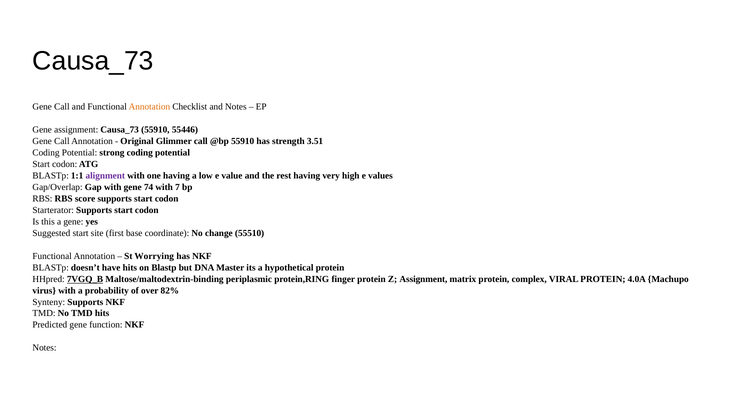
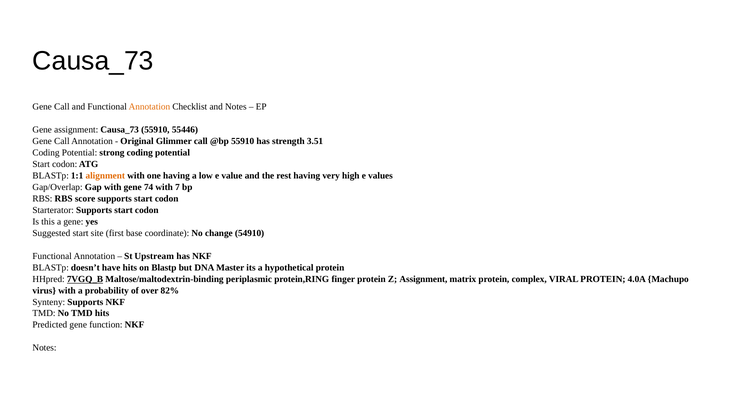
alignment colour: purple -> orange (105, 176)
55510: 55510 -> 54910 (250, 233)
Worrying: Worrying -> Upstream (154, 256)
